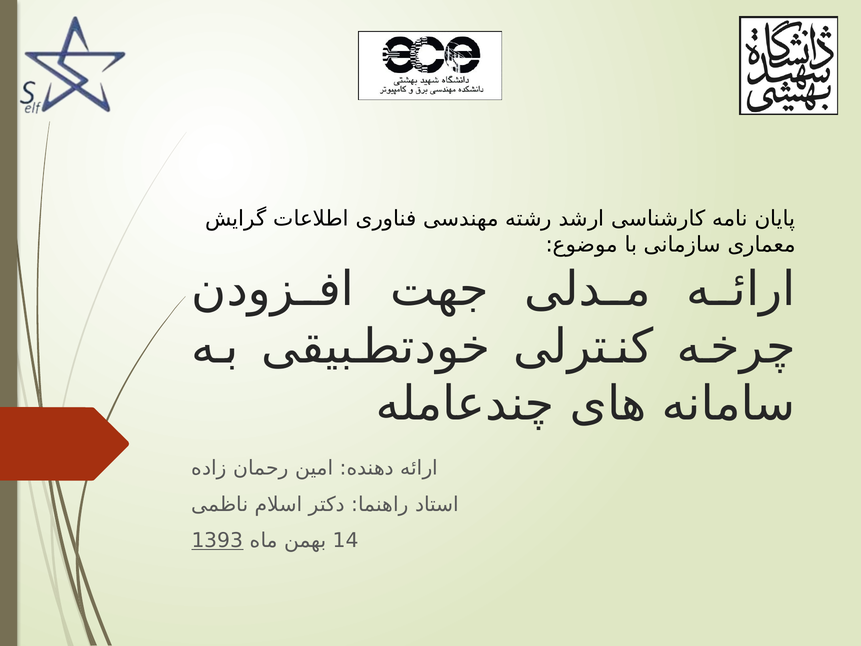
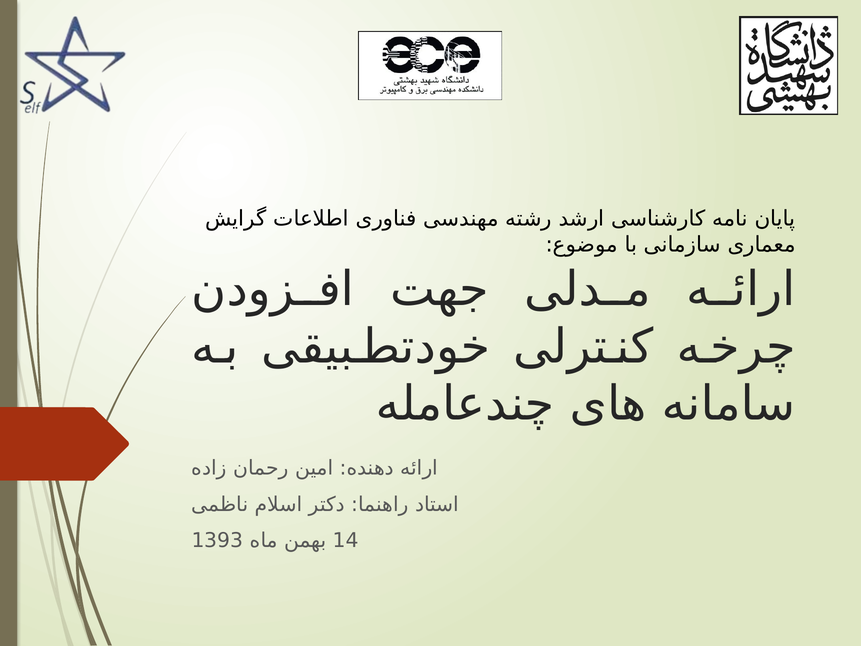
1393 underline: present -> none (217, 541)
